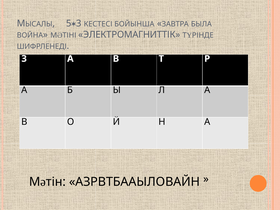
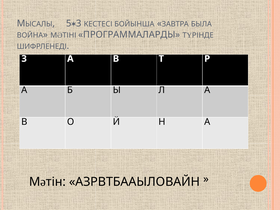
ЭЛЕКТРОМАГНИТТІК: ЭЛЕКТРОМАГНИТТІК -> ПРОГРАММАЛАРДЫ (129, 35)
